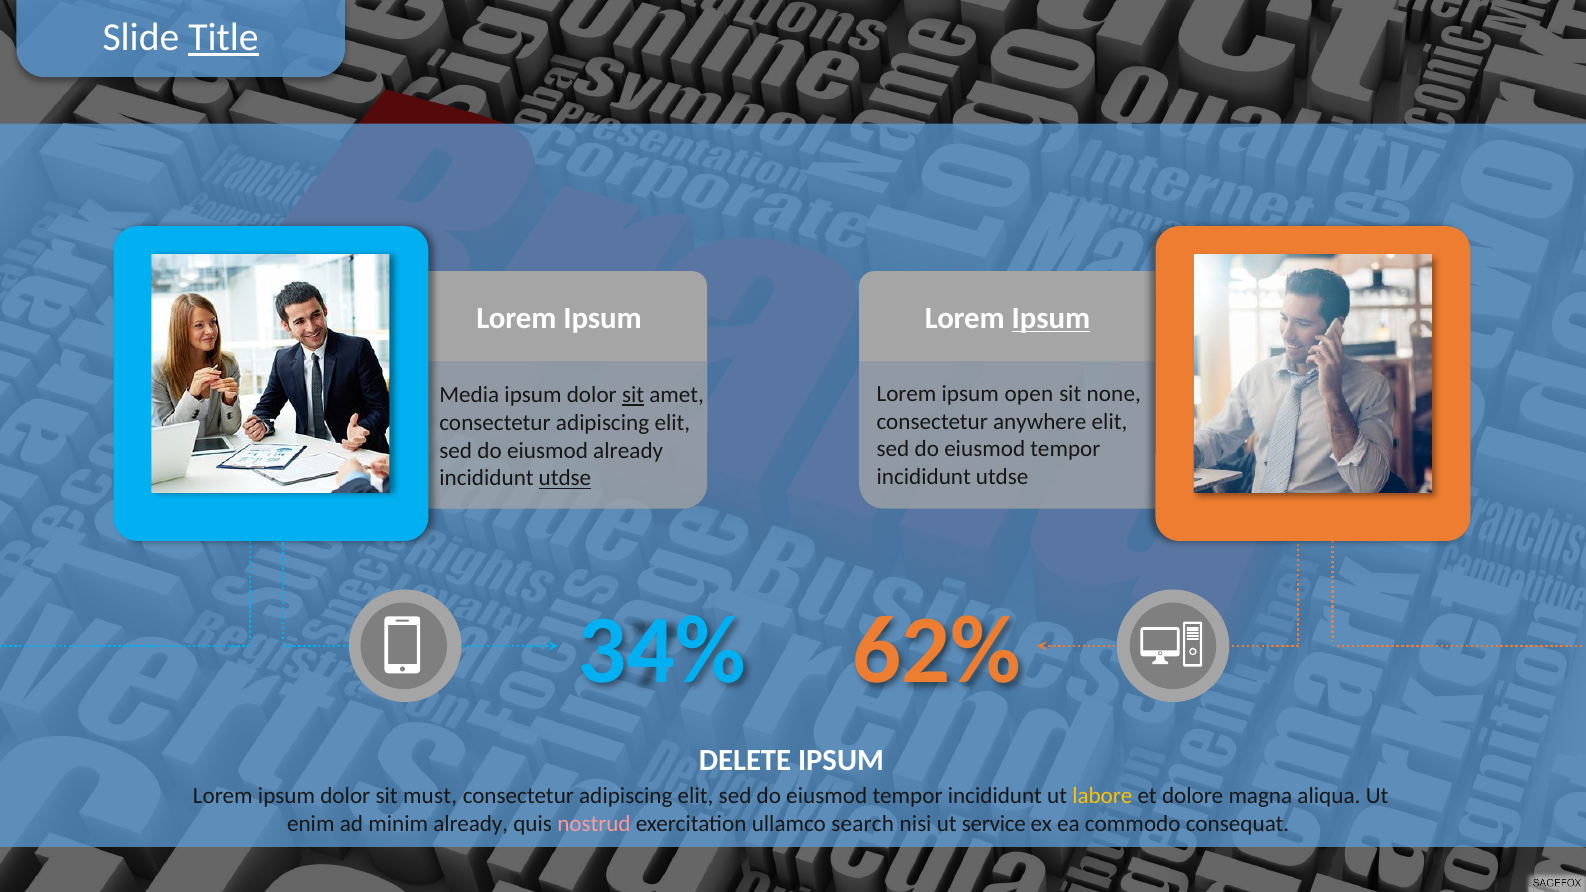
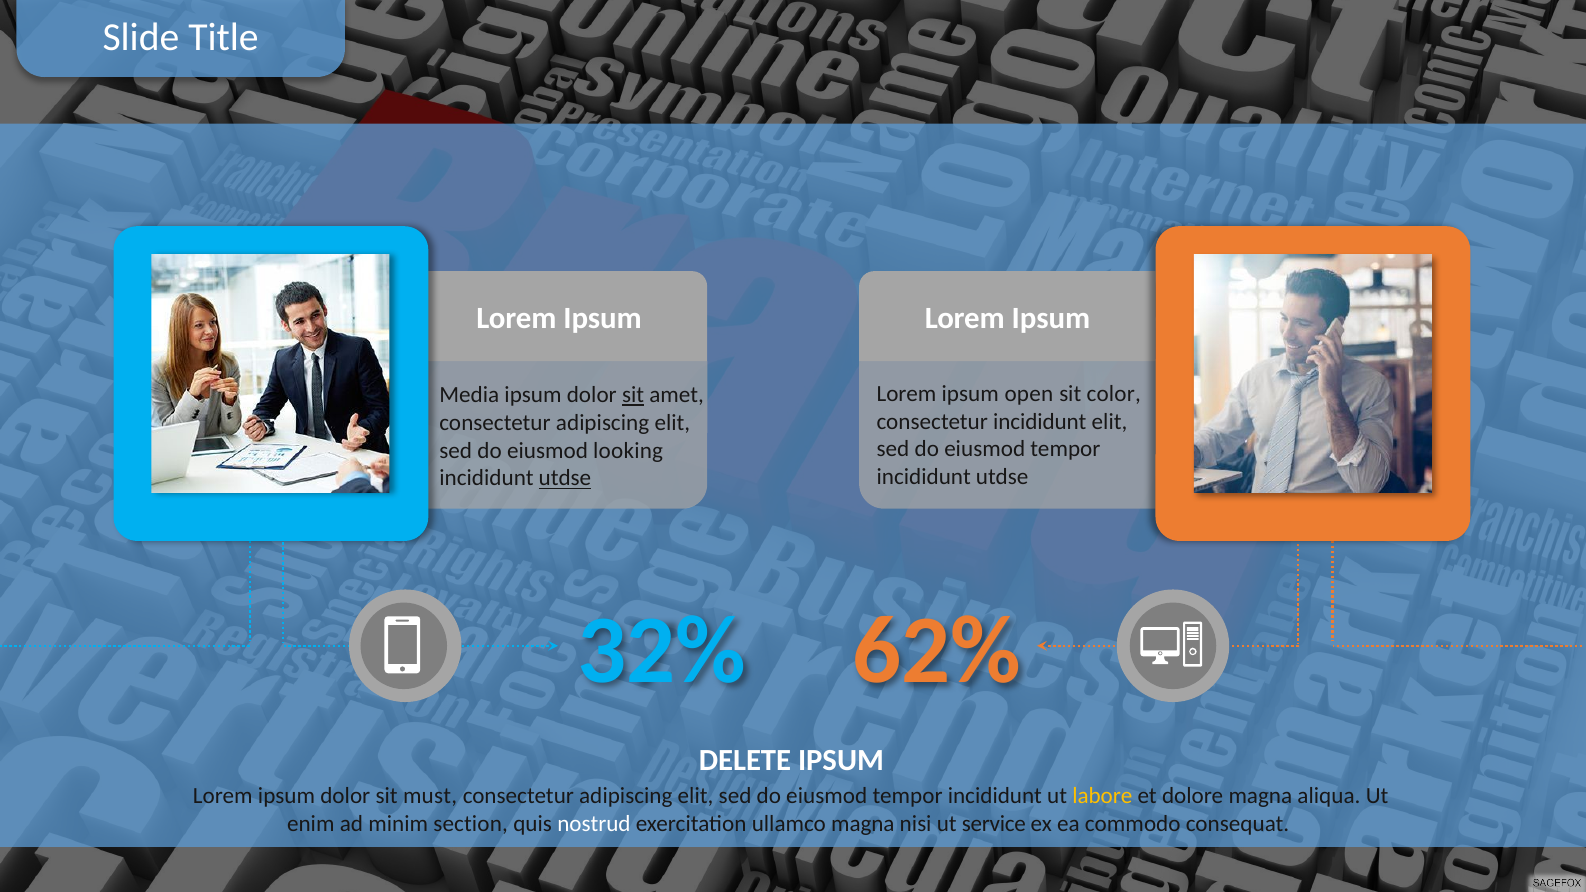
Title underline: present -> none (223, 37)
Ipsum underline: present -> none (1051, 318)
none: none -> color (1114, 394)
consectetur anywhere: anywhere -> incididunt (1040, 422)
eiusmod already: already -> looking (628, 451)
34%: 34% -> 32% (661, 650)
minim already: already -> section (471, 824)
nostrud colour: pink -> white (594, 824)
ullamco search: search -> magna (863, 824)
